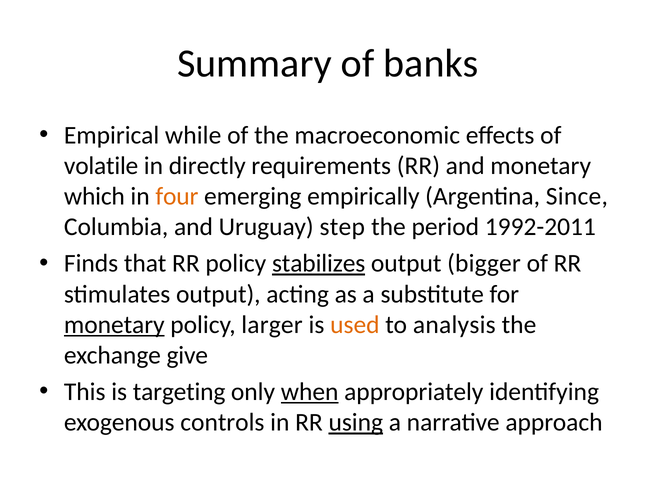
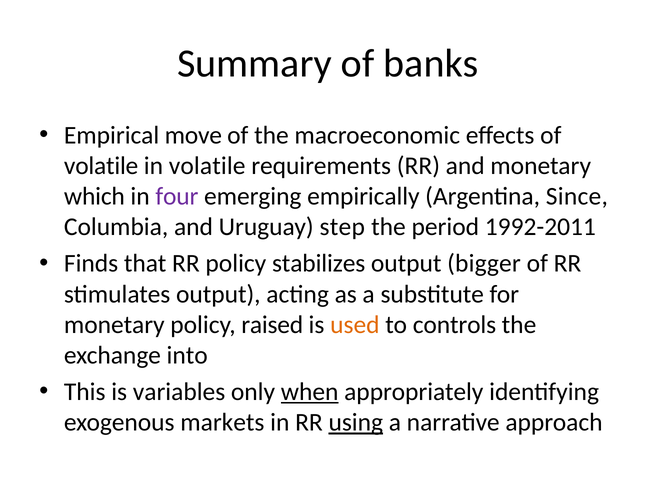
while: while -> move (193, 135)
in directly: directly -> volatile (207, 166)
four colour: orange -> purple (177, 196)
stabilizes underline: present -> none (319, 264)
monetary underline: present -> none (114, 325)
larger: larger -> raised (272, 325)
analysis: analysis -> controls (454, 325)
give: give -> into (187, 355)
targeting: targeting -> variables (179, 392)
controls: controls -> markets (222, 423)
